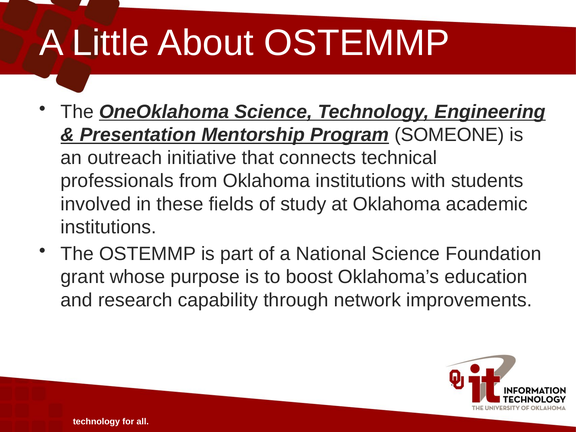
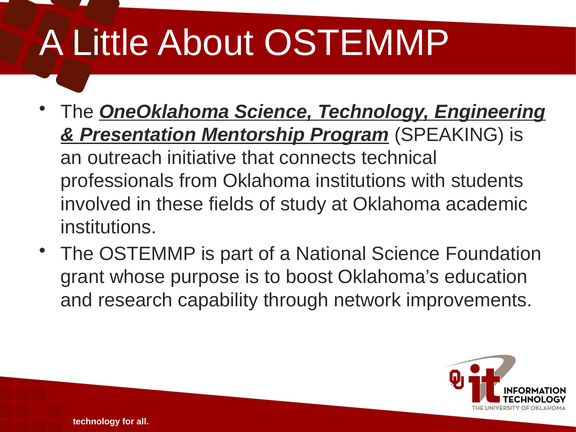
SOMEONE: SOMEONE -> SPEAKING (449, 135)
